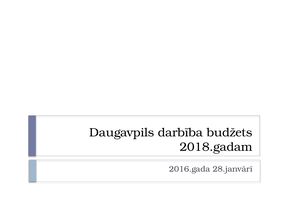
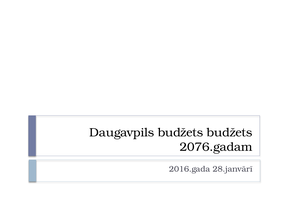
Daugavpils darbība: darbība -> budžets (180, 132)
2018.gadam: 2018.gadam -> 2076.gadam (216, 147)
